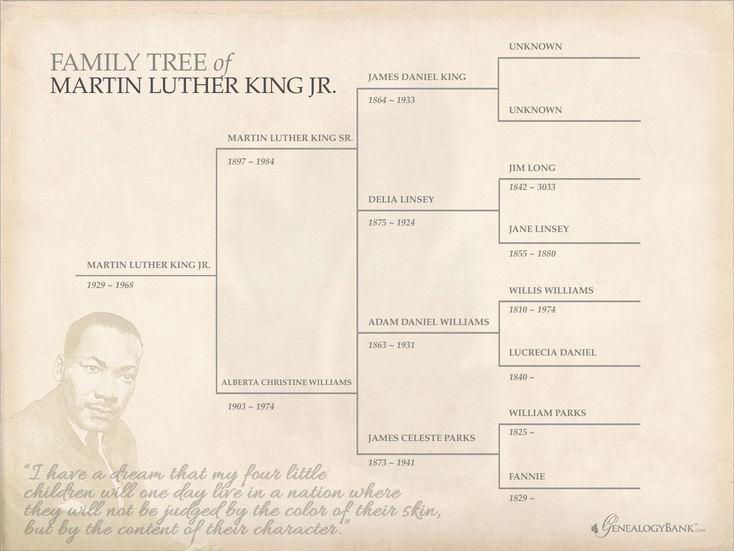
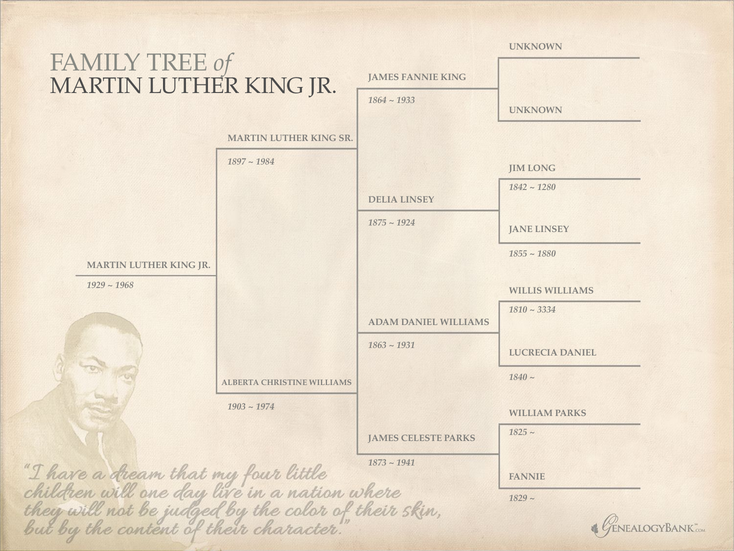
JAMES DANIEL: DANIEL -> FANNIE (420, 77)
3033: 3033 -> 1280 (547, 187)
1974: 1974 -> 3334 (547, 310)
